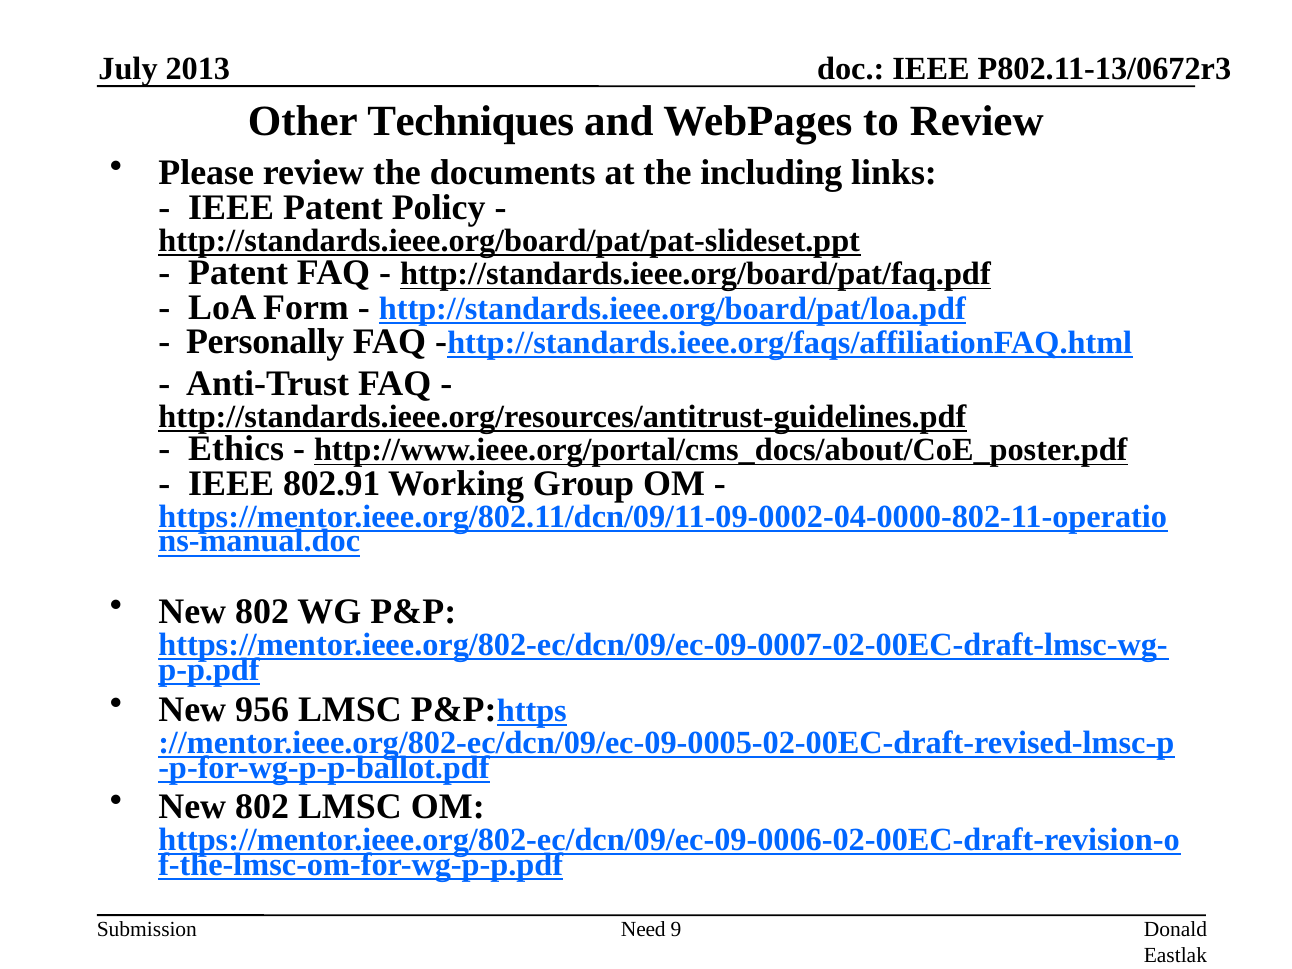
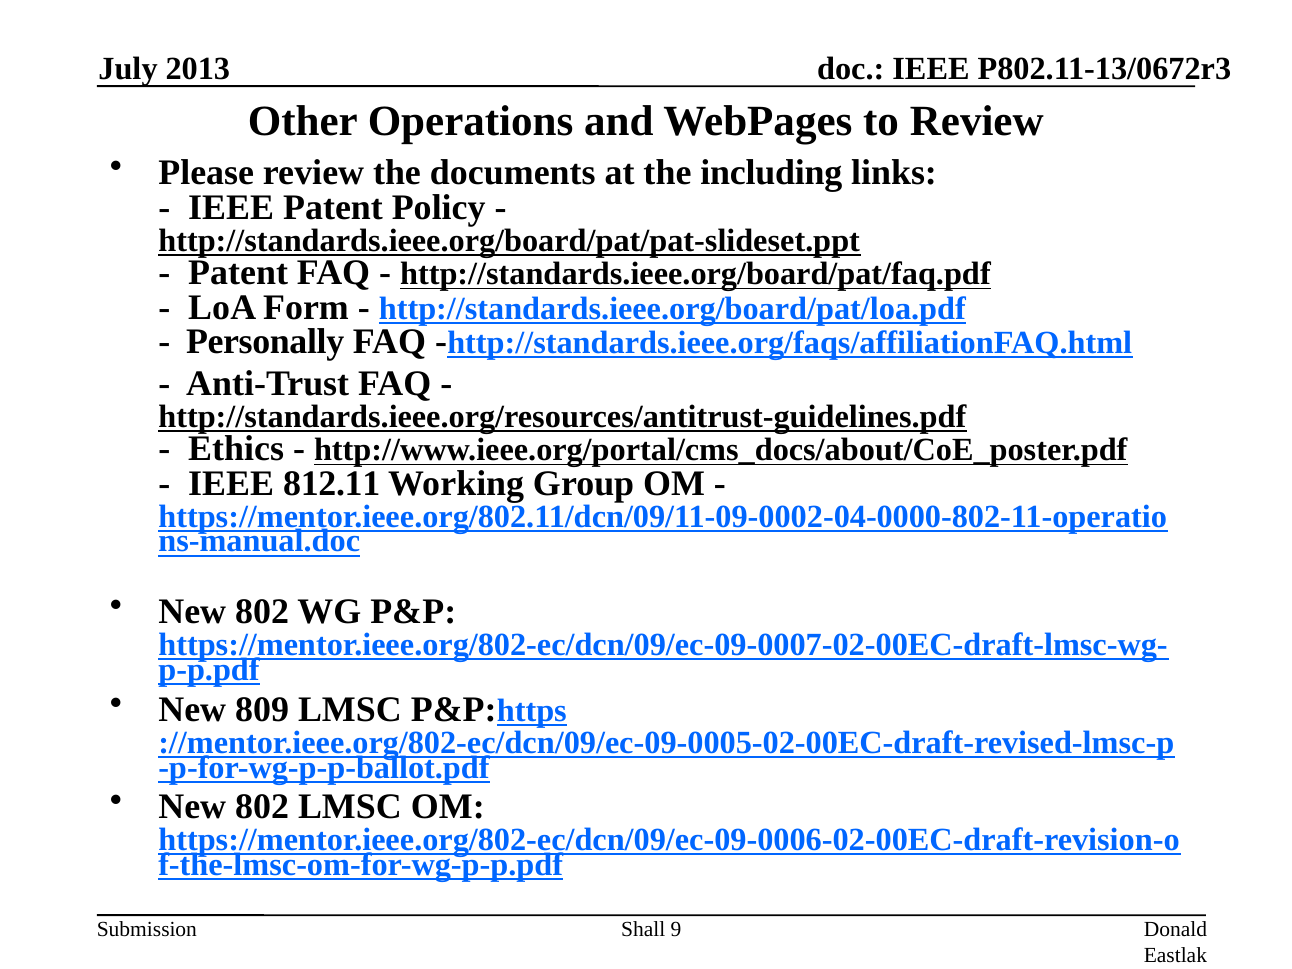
Techniques: Techniques -> Operations (471, 121)
802.91: 802.91 -> 812.11 (332, 484)
956: 956 -> 809 (262, 710)
Need: Need -> Shall (643, 929)
